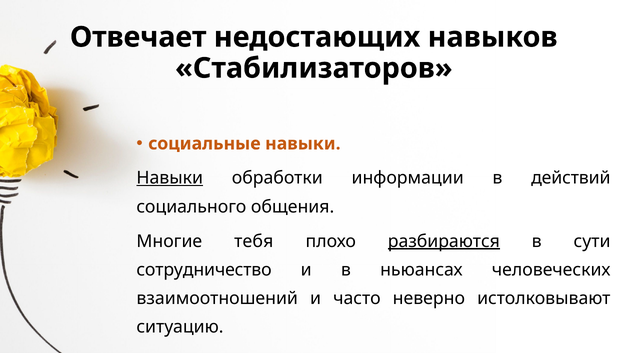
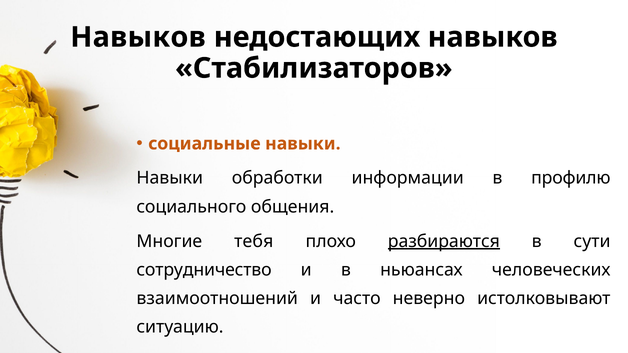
Отвечает: Отвечает -> Навыков (138, 37)
Навыки underline: present -> none (170, 178)
действий: действий -> профилю (571, 178)
